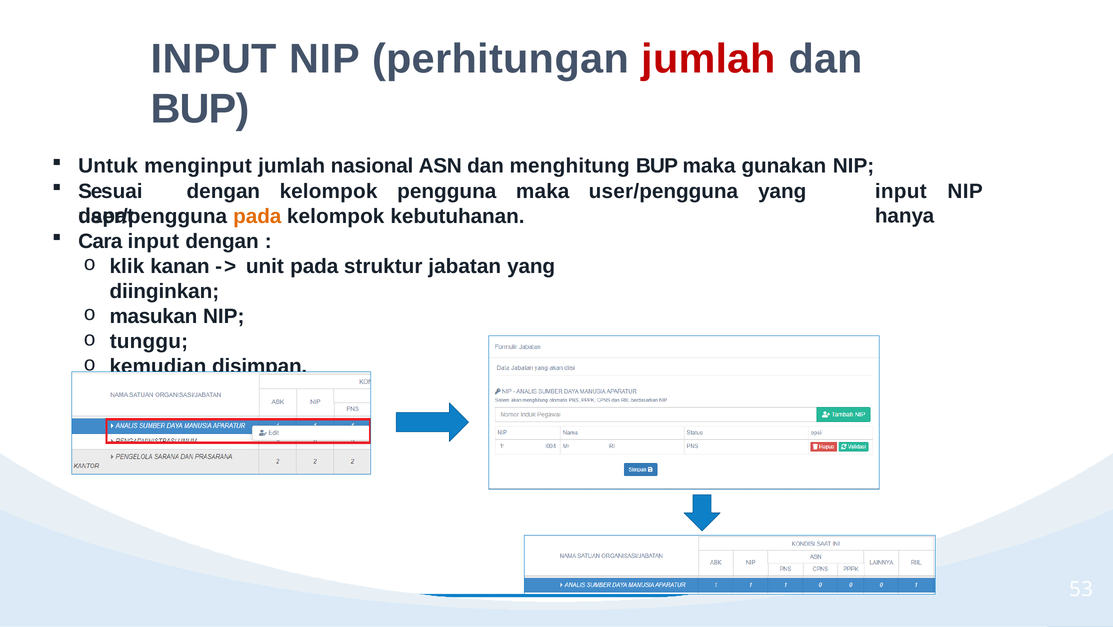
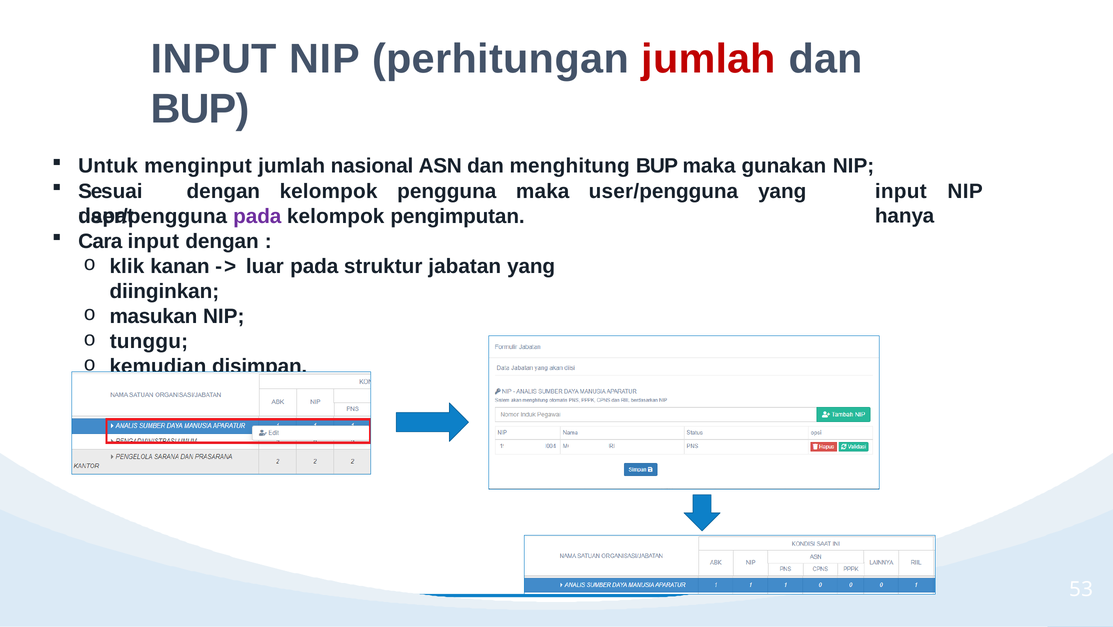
pada colour: orange -> purple (257, 216)
kebutuhanan: kebutuhanan -> pengimputan (458, 216)
unit: unit -> luar (265, 266)
